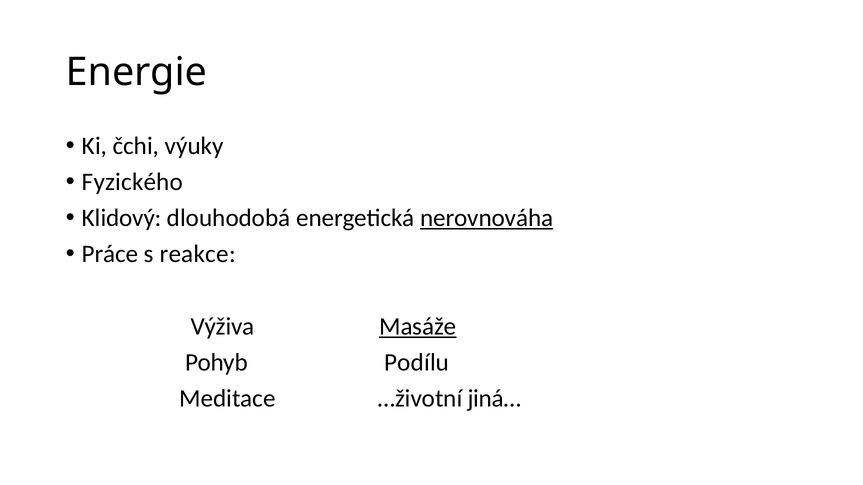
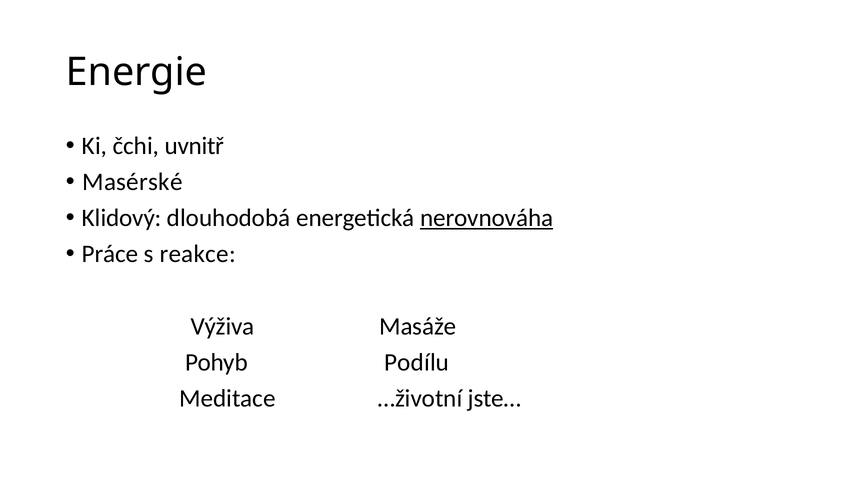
výuky: výuky -> uvnitř (194, 146)
Fyzického: Fyzického -> Masérské (132, 182)
Masáže underline: present -> none (418, 327)
jiná…: jiná… -> jste… (494, 399)
